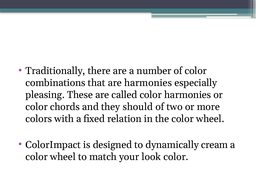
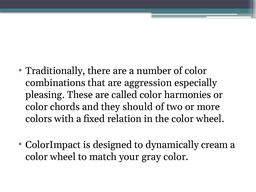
are harmonies: harmonies -> aggression (148, 83)
look: look -> gray (151, 157)
